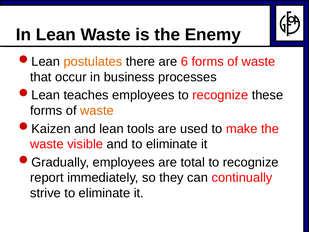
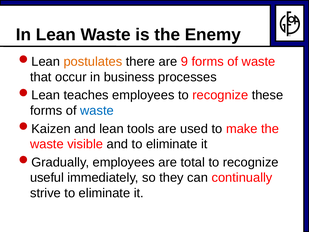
6: 6 -> 9 (185, 62)
waste colour: orange -> blue (97, 111)
report: report -> useful (47, 178)
